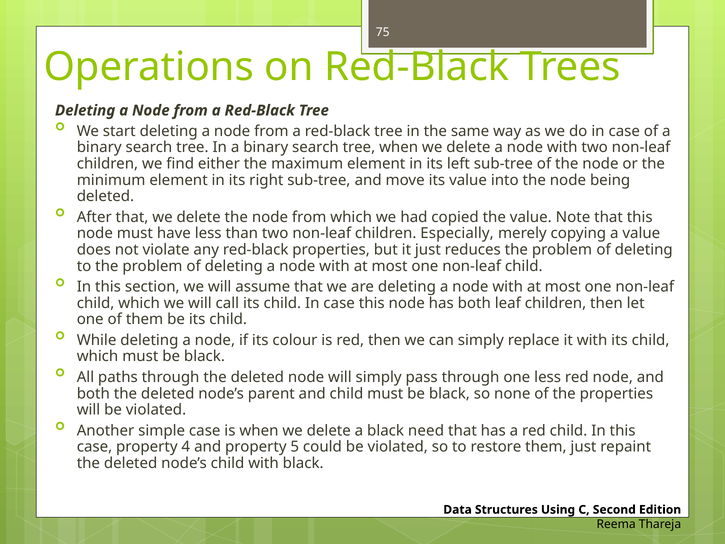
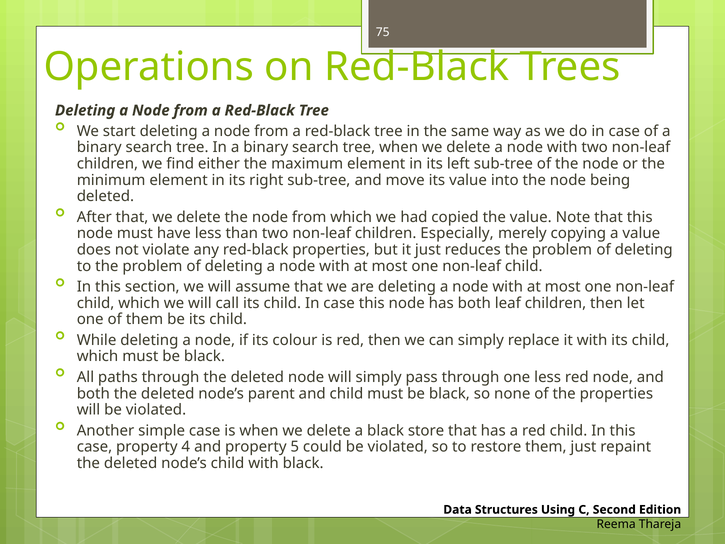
need: need -> store (426, 430)
